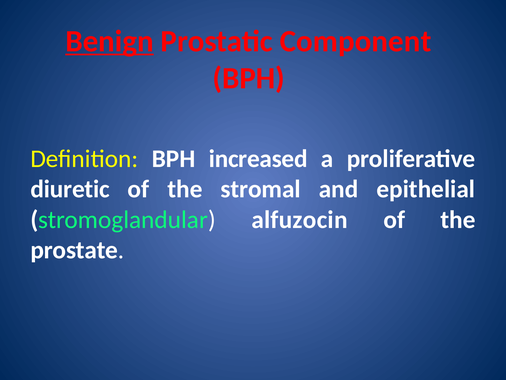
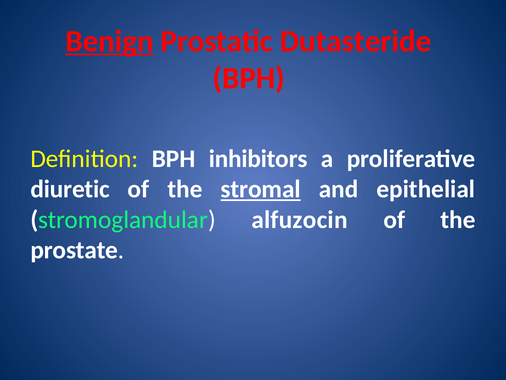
Component: Component -> Dutasteride (356, 41)
increased: increased -> inhibitors (258, 159)
stromal underline: none -> present (261, 189)
